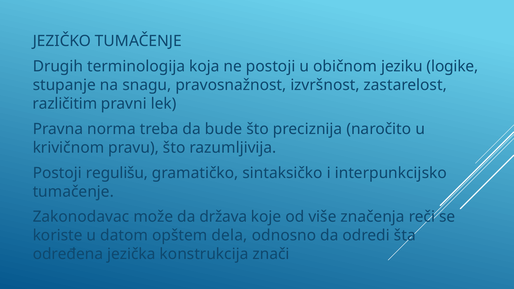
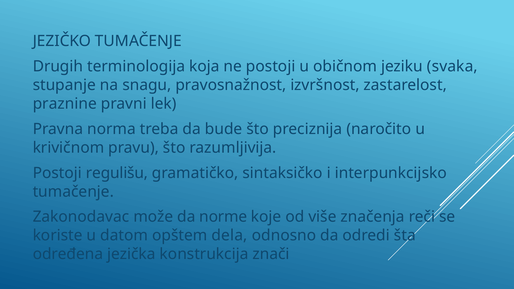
logike: logike -> svaka (452, 67)
različitim: različitim -> praznine (65, 104)
država: država -> norme (223, 217)
